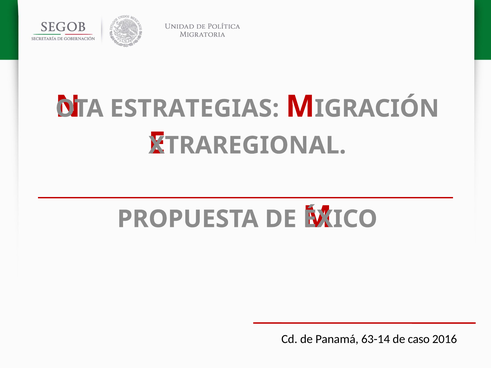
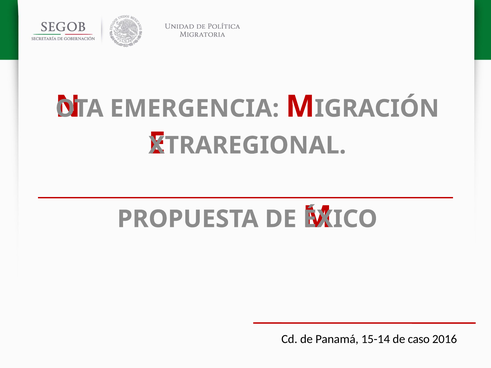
ESTRATEGIAS: ESTRATEGIAS -> EMERGENCIA (195, 109)
63-14: 63-14 -> 15-14 (376, 339)
